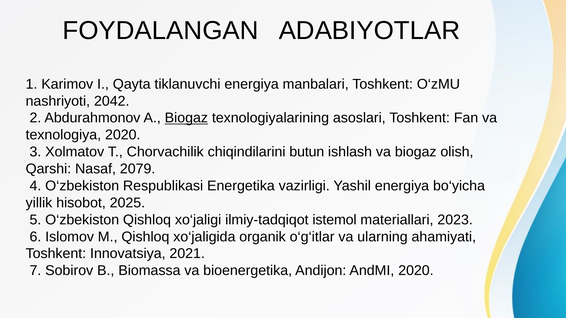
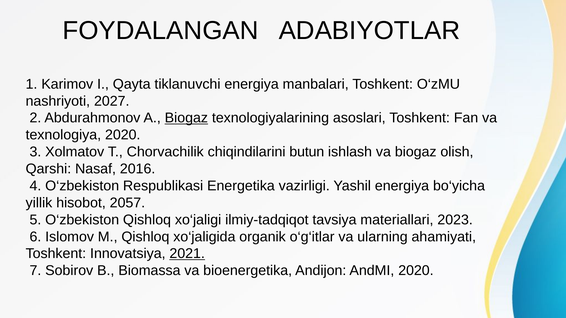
2042: 2042 -> 2027 (112, 101)
2079: 2079 -> 2016 (138, 169)
2025: 2025 -> 2057 (127, 203)
istemol: istemol -> tavsiya (334, 220)
2021 underline: none -> present (187, 254)
